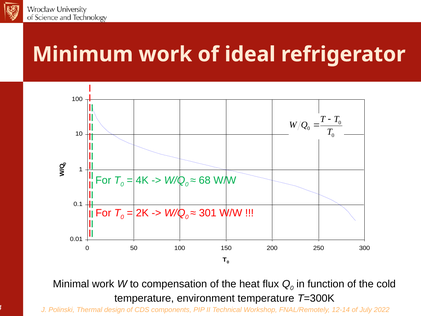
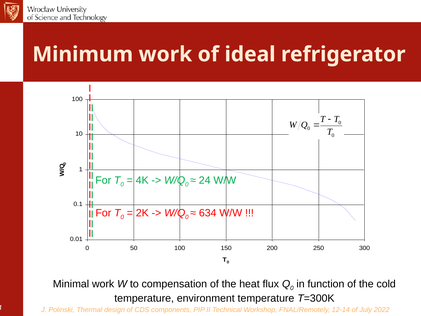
68: 68 -> 24 (205, 180)
301: 301 -> 634 (208, 213)
